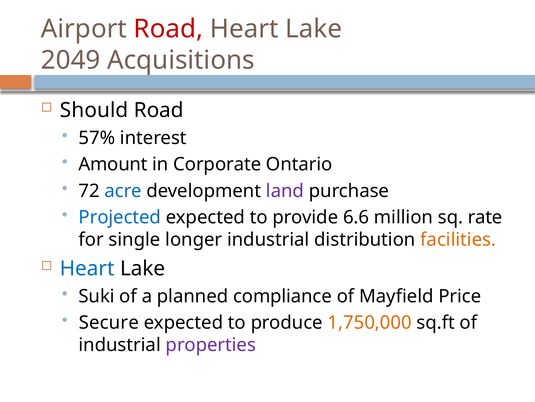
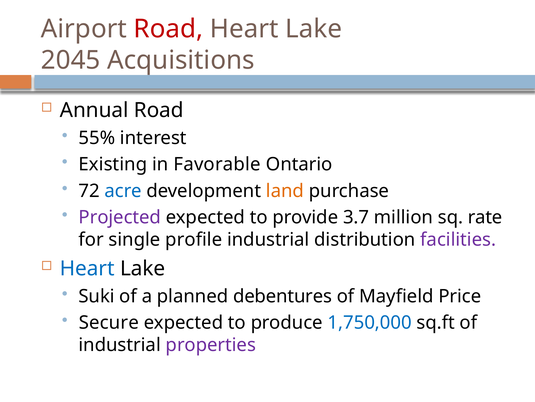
2049: 2049 -> 2045 (71, 60)
Should: Should -> Annual (94, 110)
57%: 57% -> 55% (97, 138)
Amount: Amount -> Existing (113, 164)
Corporate: Corporate -> Favorable (217, 164)
land colour: purple -> orange (285, 191)
Projected colour: blue -> purple (120, 217)
6.6: 6.6 -> 3.7 (356, 217)
longer: longer -> profile (194, 239)
facilities colour: orange -> purple (458, 239)
compliance: compliance -> debentures (283, 296)
1,750,000 colour: orange -> blue (370, 322)
